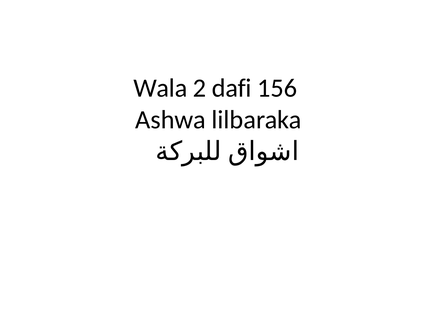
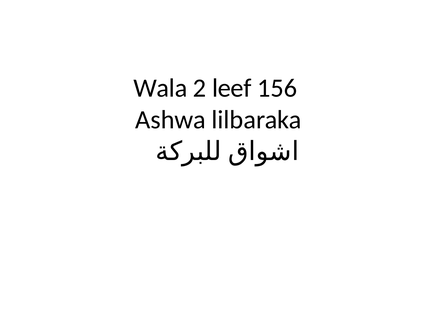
dafi: dafi -> leef (232, 88)
